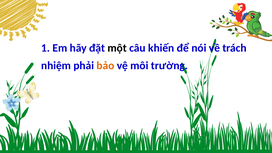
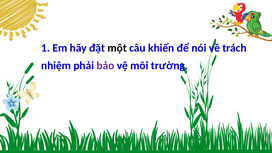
bảo colour: orange -> purple (105, 66)
